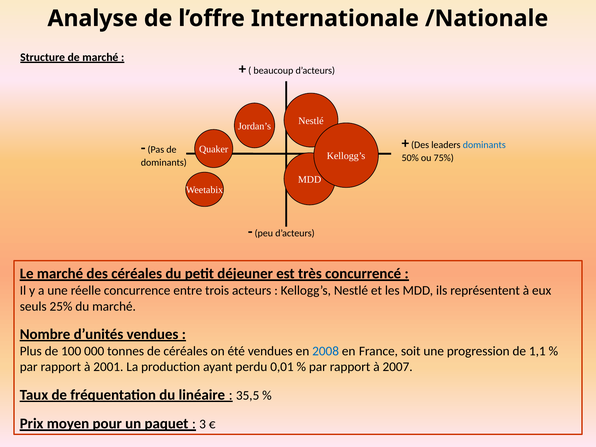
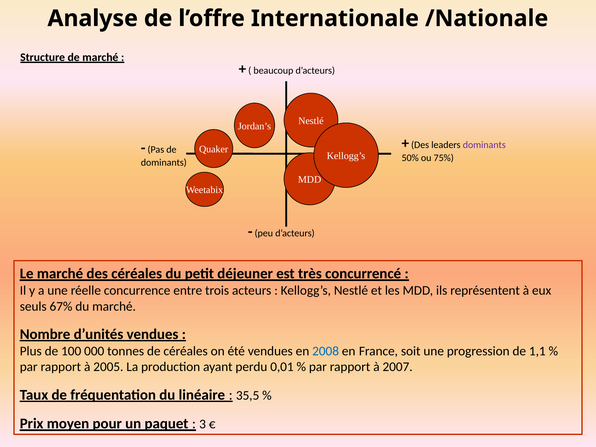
dominants colour: blue -> purple (484, 145)
25%: 25% -> 67% (61, 306)
2001: 2001 -> 2005 (108, 367)
